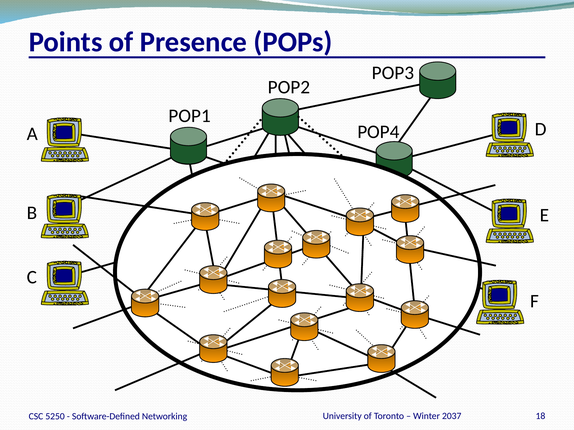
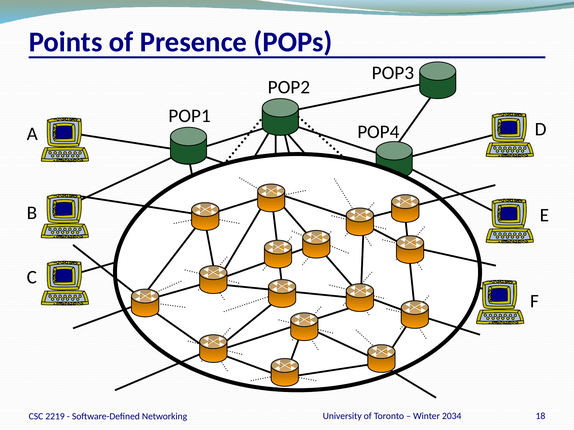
2037: 2037 -> 2034 (452, 417)
5250: 5250 -> 2219 (55, 417)
